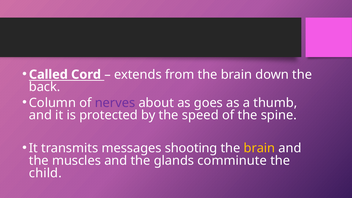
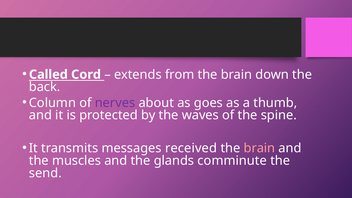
speed: speed -> waves (200, 115)
shooting: shooting -> received (191, 148)
brain colour: yellow -> pink (259, 148)
child: child -> send (45, 173)
